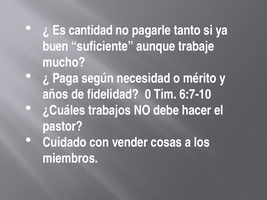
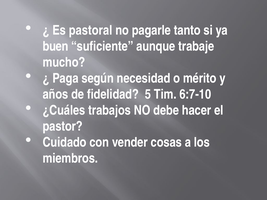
cantidad: cantidad -> pastoral (91, 30)
0: 0 -> 5 (148, 94)
